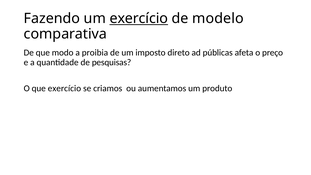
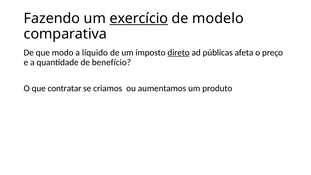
proibia: proibia -> líquido (95, 53)
direto underline: none -> present (179, 53)
pesquisas: pesquisas -> benefício (111, 62)
que exercício: exercício -> contratar (65, 88)
